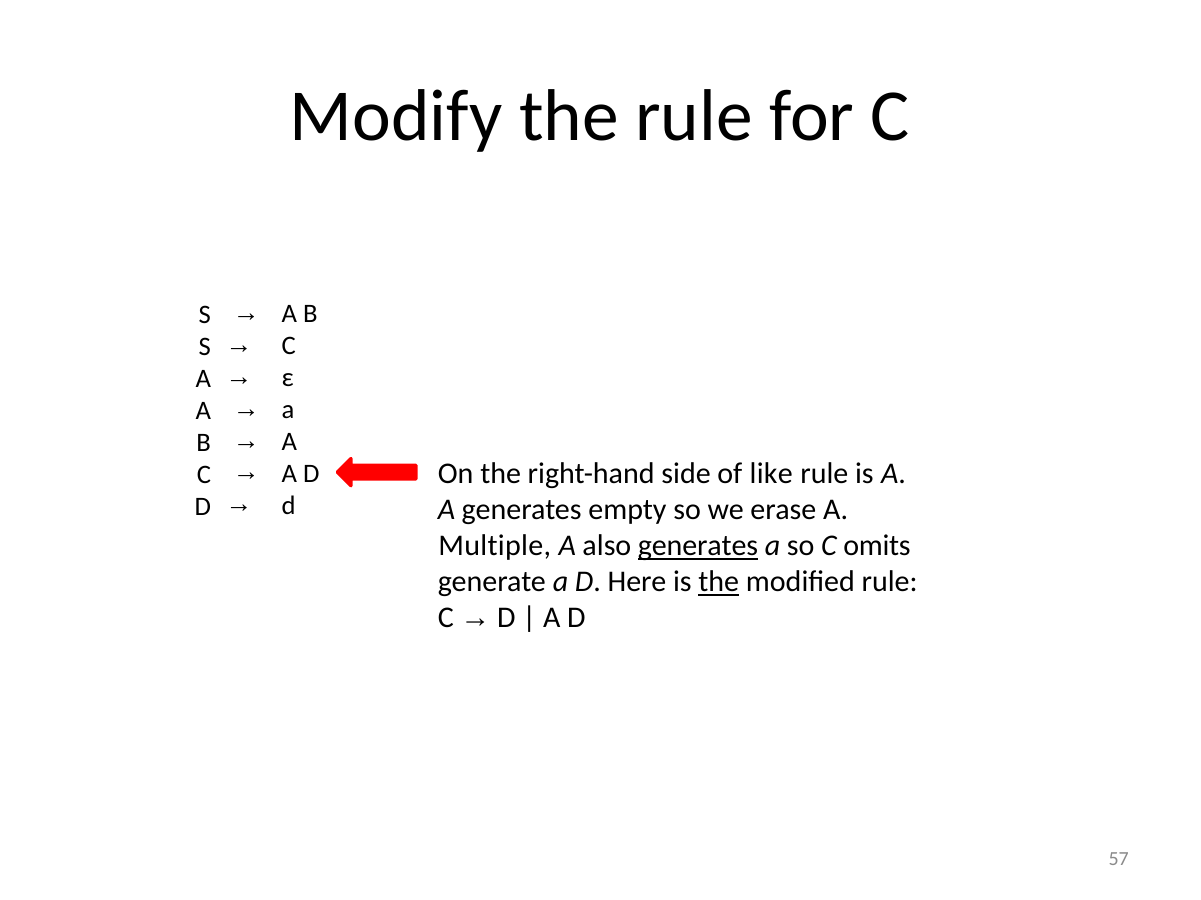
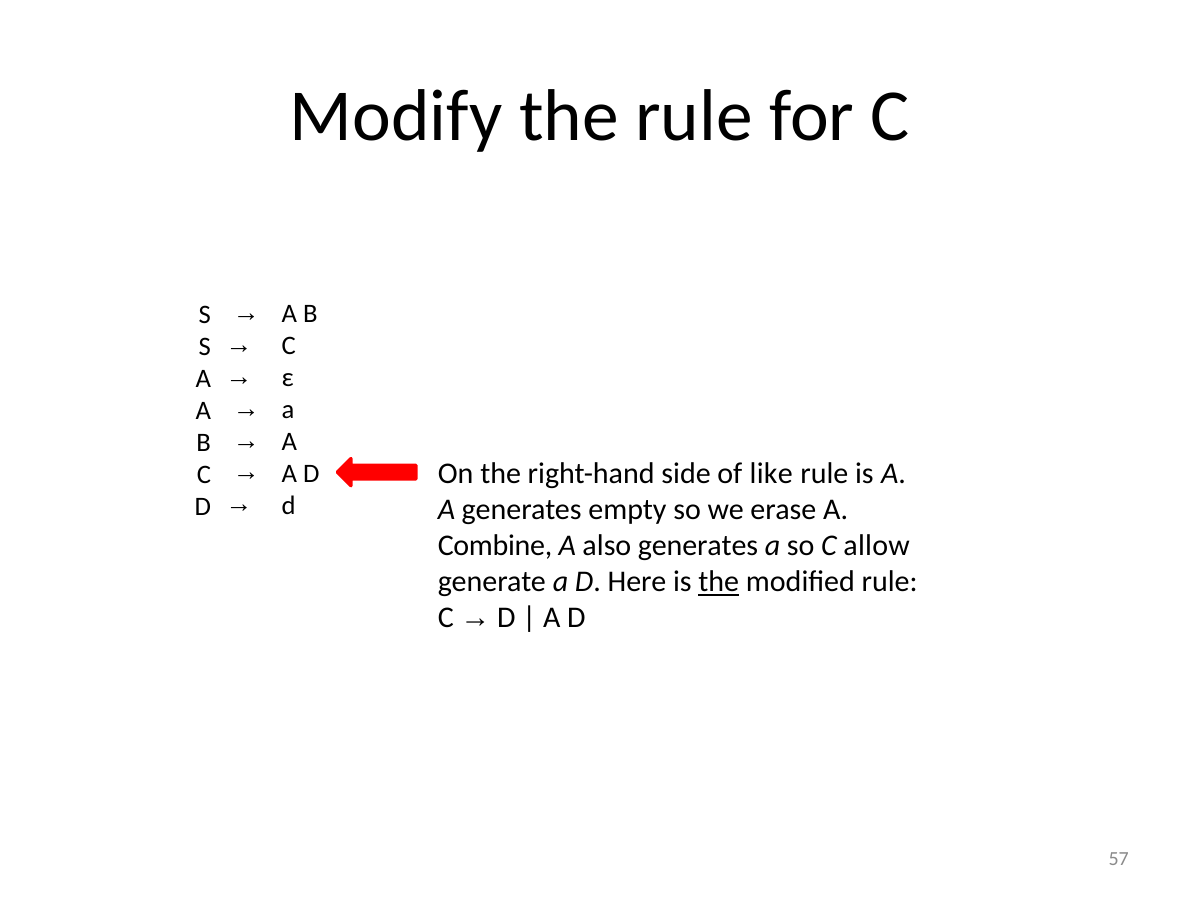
Multiple: Multiple -> Combine (495, 546)
generates underline: present -> none (698, 546)
omits: omits -> allow (877, 546)
